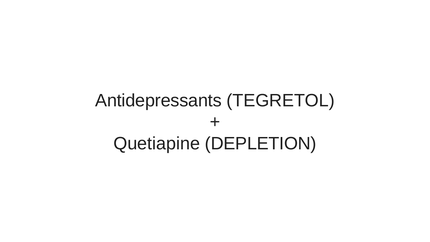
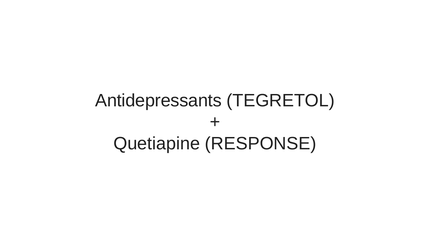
DEPLETION: DEPLETION -> RESPONSE (261, 143)
